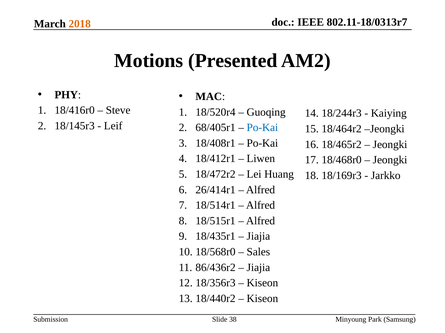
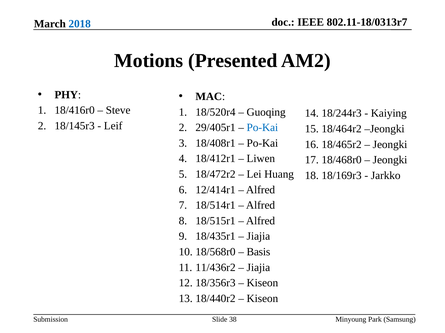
2018 colour: orange -> blue (80, 24)
68/405r1: 68/405r1 -> 29/405r1 (216, 128)
26/414r1: 26/414r1 -> 12/414r1 (216, 190)
Sales: Sales -> Basis (258, 252)
86/436r2: 86/436r2 -> 11/436r2 (216, 268)
